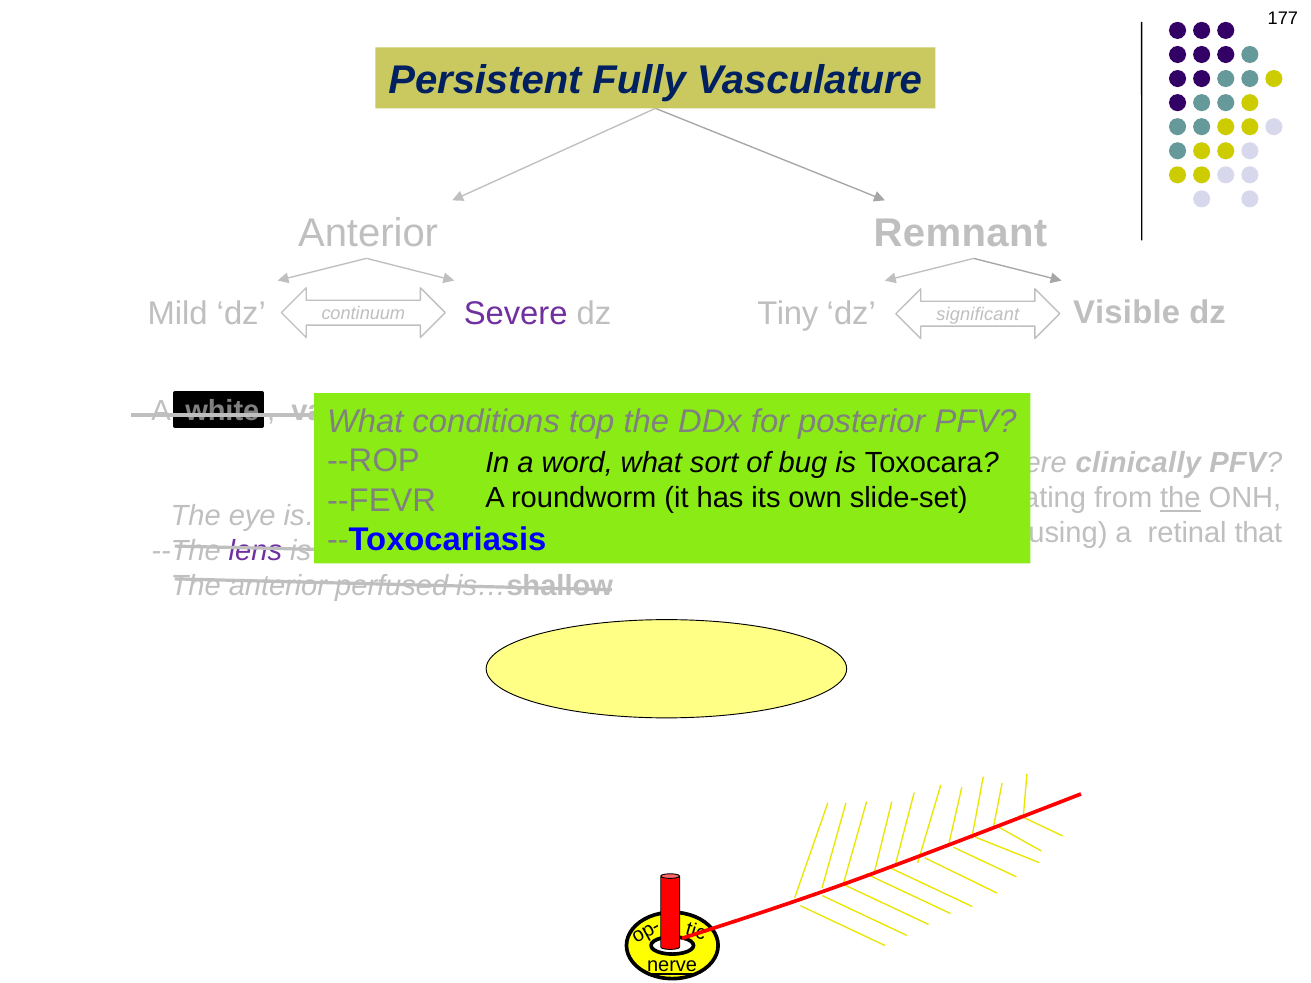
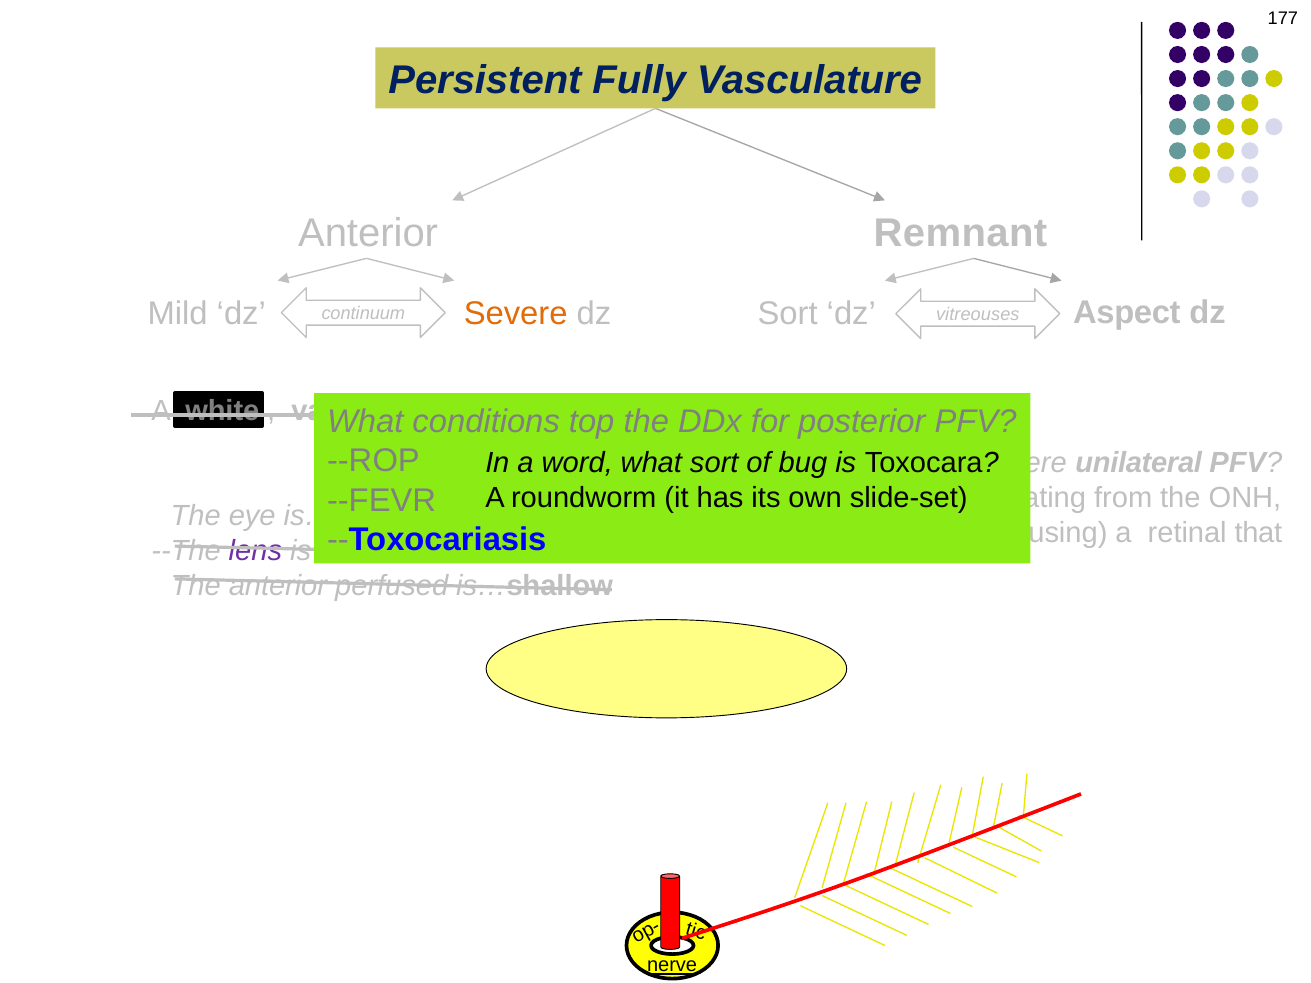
Severe colour: purple -> orange (516, 314)
dz Tiny: Tiny -> Sort (788, 314)
Visible: Visible -> Aspect (1127, 313)
significant: significant -> vitreouses (978, 315)
clinically: clinically -> unilateral (1139, 463)
the underline: present -> none (1180, 498)
